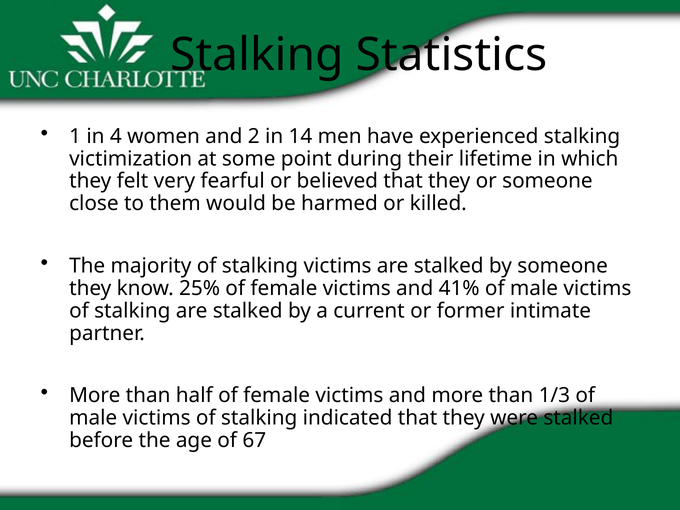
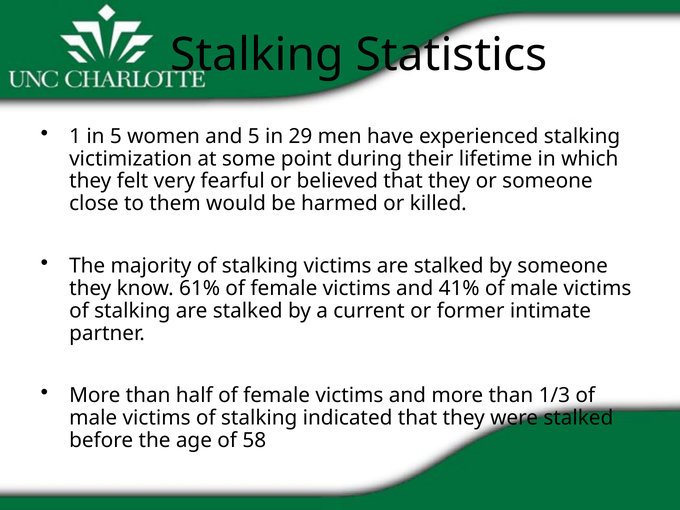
in 4: 4 -> 5 (116, 136)
and 2: 2 -> 5 (254, 136)
14: 14 -> 29 (300, 136)
25%: 25% -> 61% (200, 288)
67: 67 -> 58 (254, 440)
